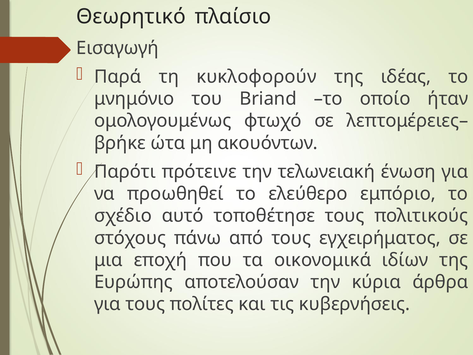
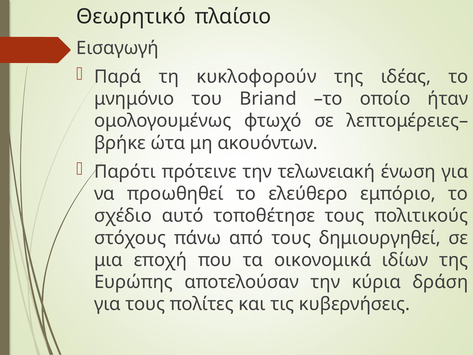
εγχειρήματος: εγχειρήματος -> δημιουργηθεί (380, 238)
άρθρα: άρθρα -> δράση (440, 282)
